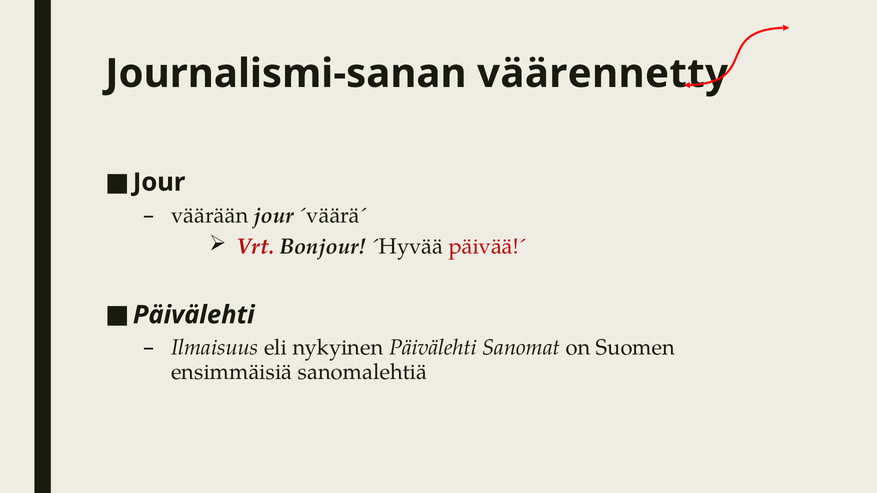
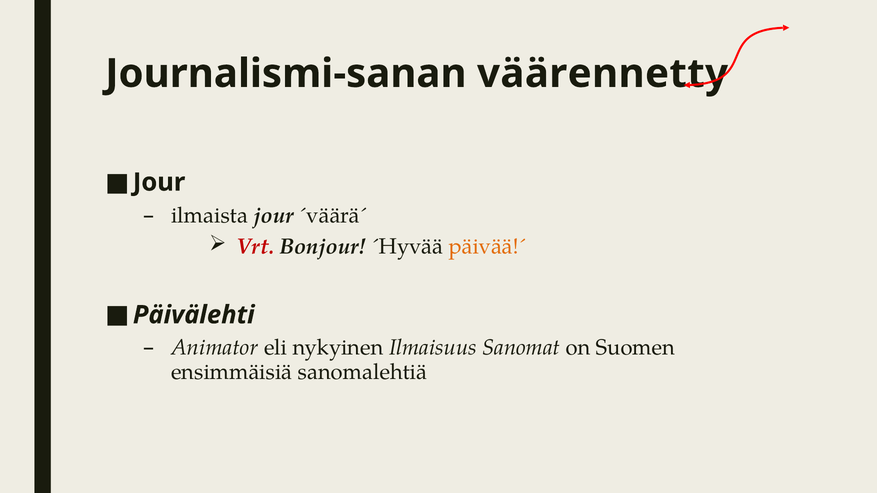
väärään: väärään -> ilmaista (210, 215)
päivää!´ colour: red -> orange (487, 247)
Ilmaisuus: Ilmaisuus -> Animator (215, 348)
nykyinen Päivälehti: Päivälehti -> Ilmaisuus (433, 348)
